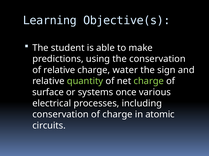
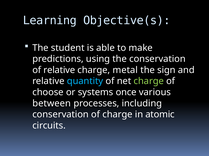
water: water -> metal (125, 70)
quantity colour: light green -> light blue (85, 81)
surface: surface -> choose (48, 93)
electrical: electrical -> between (52, 104)
